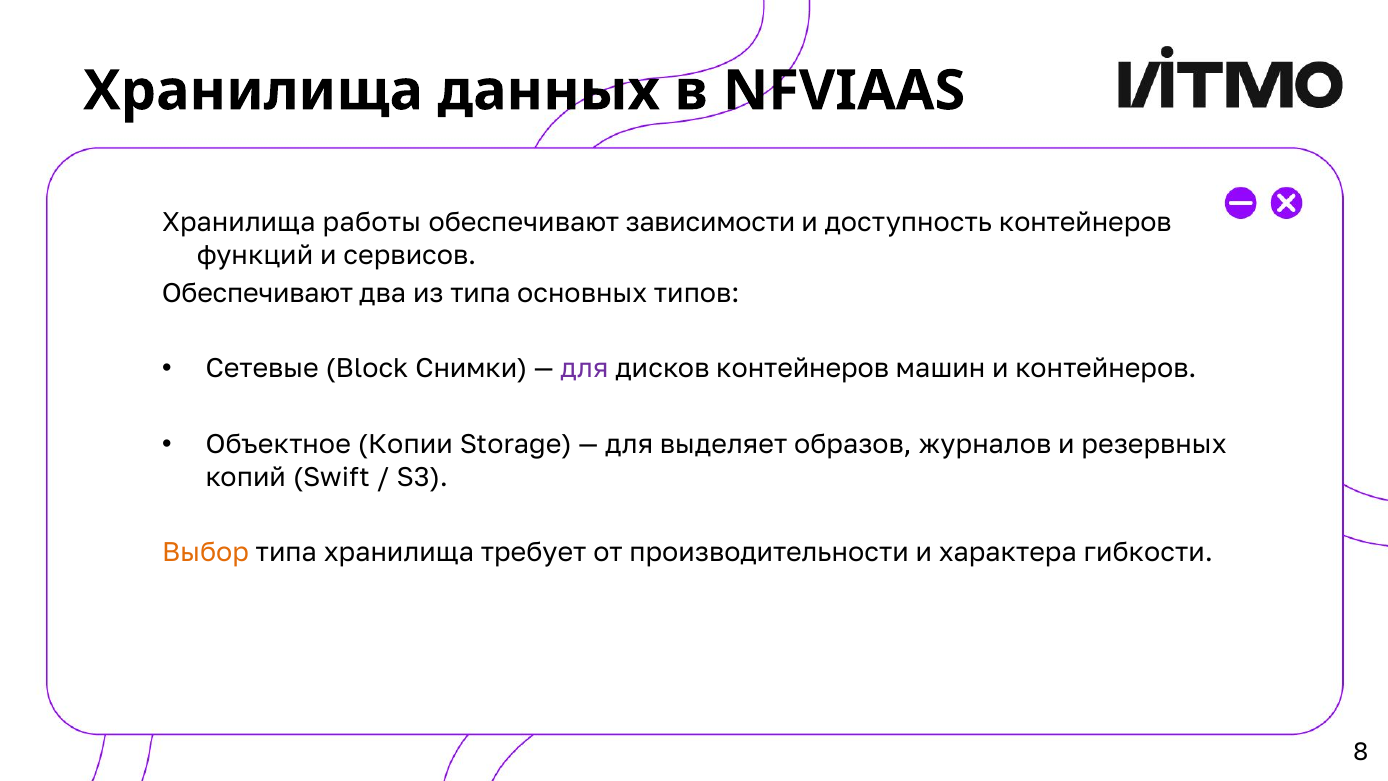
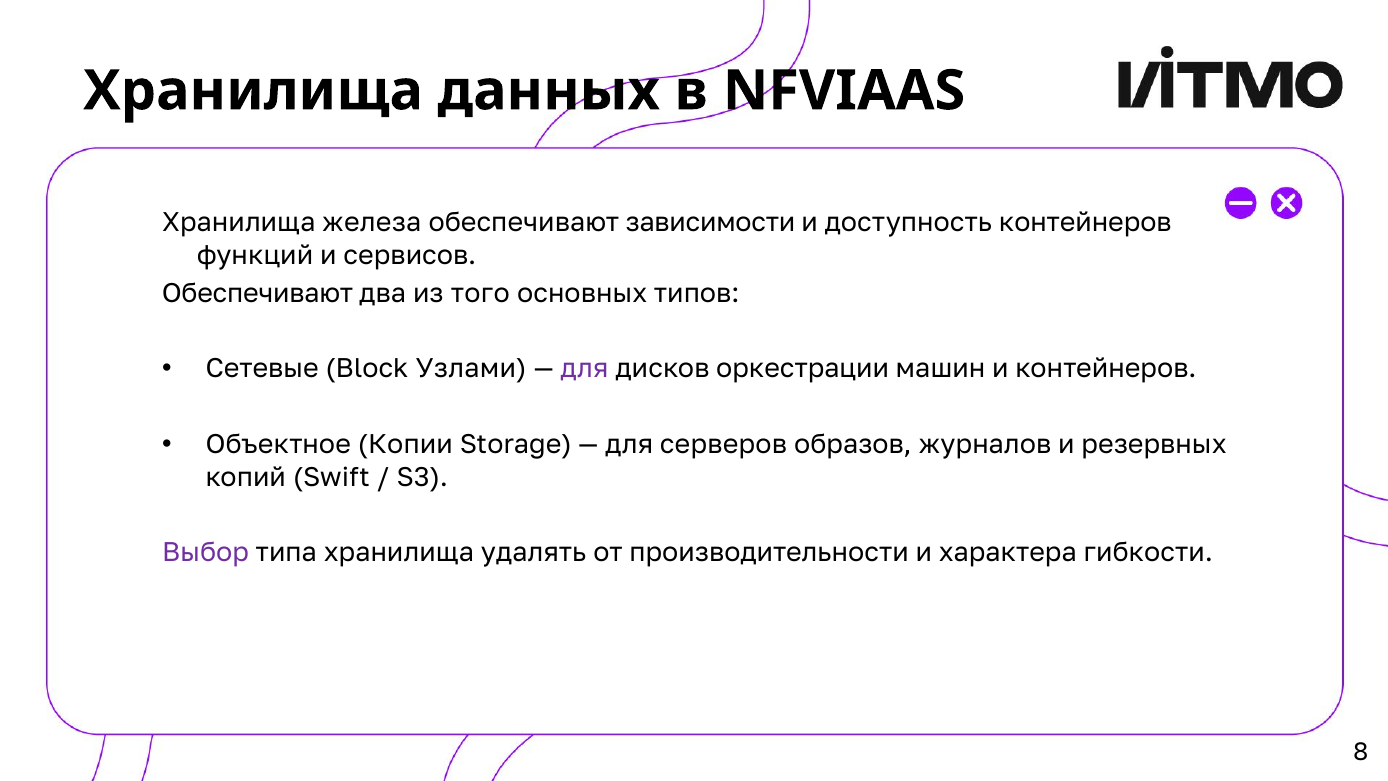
работы: работы -> железа (372, 223)
из типа: типа -> того (480, 293)
Снимки: Снимки -> Узлами (471, 369)
дисков контейнеров: контейнеров -> оркестрации (803, 369)
выделяет: выделяет -> серверов (723, 445)
Выбор colour: orange -> purple (206, 553)
требует: требует -> удалять (534, 553)
